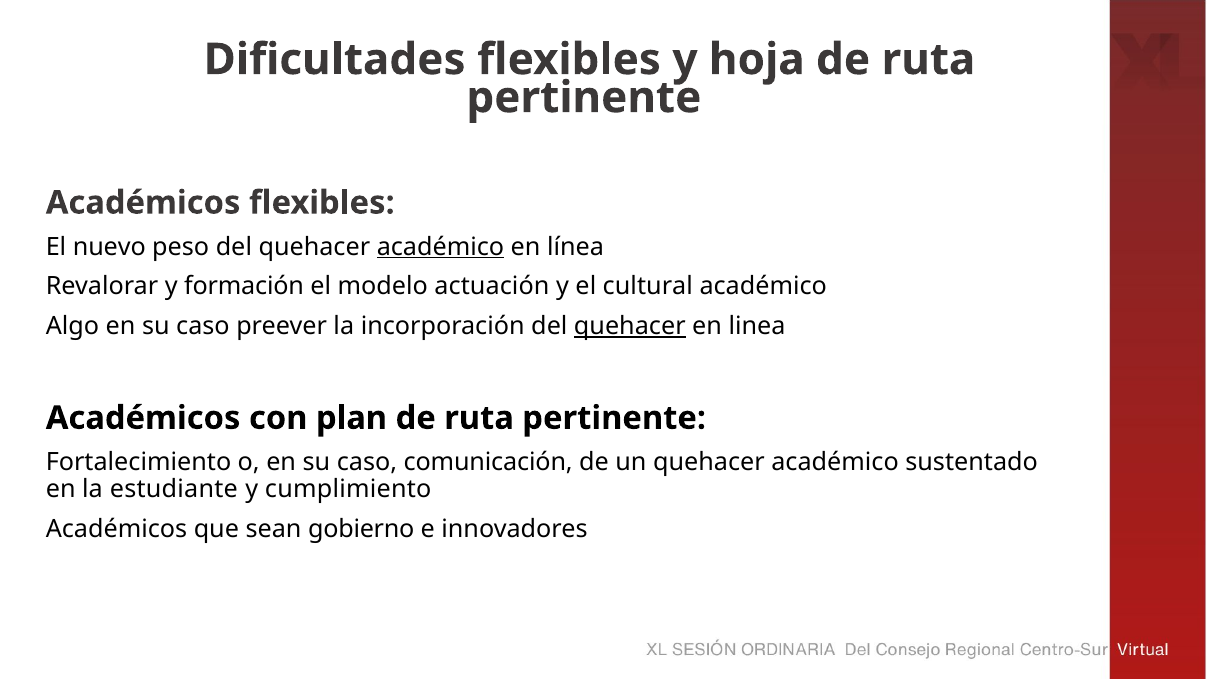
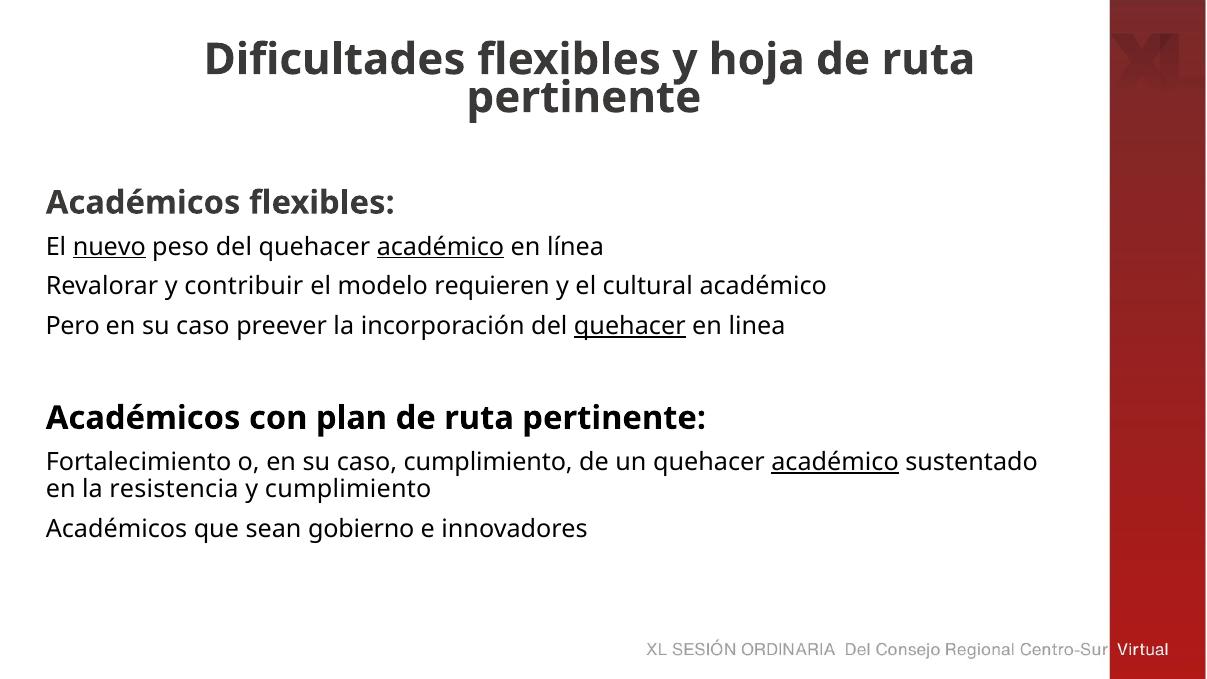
nuevo underline: none -> present (109, 247)
formación: formación -> contribuir (244, 286)
actuación: actuación -> requieren (492, 286)
Algo: Algo -> Pero (73, 326)
caso comunicación: comunicación -> cumplimiento (488, 462)
académico underline: none -> present (835, 462)
estudiante: estudiante -> resistencia (174, 489)
